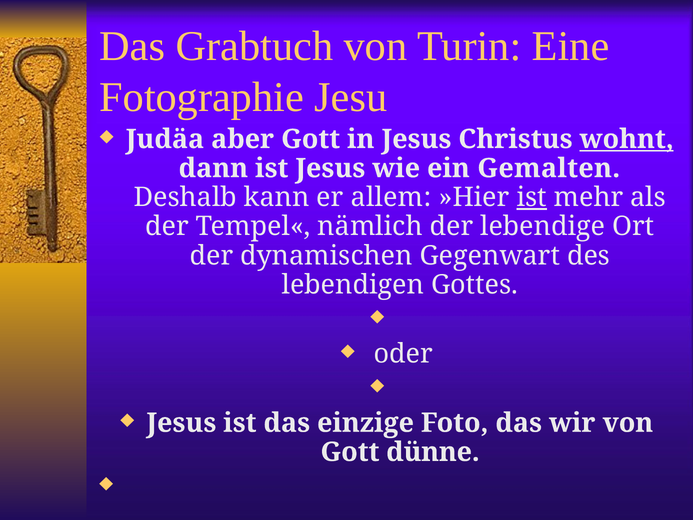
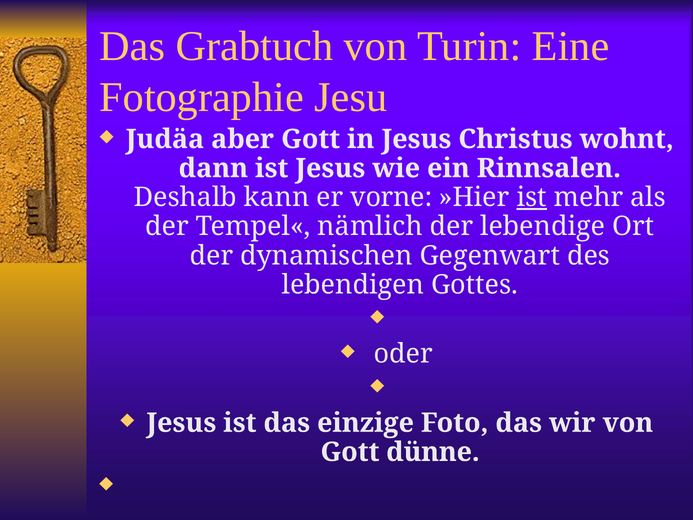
wohnt underline: present -> none (627, 139)
Gemalten: Gemalten -> Rinnsalen (549, 168)
allem: allem -> vorne (391, 197)
